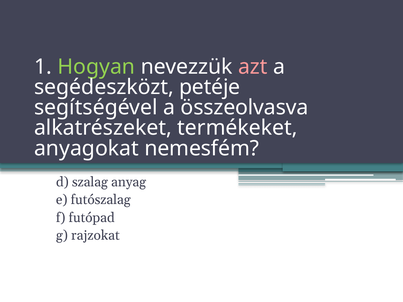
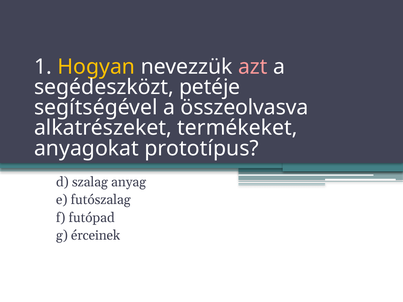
Hogyan colour: light green -> yellow (96, 67)
nemesfém: nemesfém -> prototípus (202, 148)
rajzokat: rajzokat -> érceinek (96, 236)
